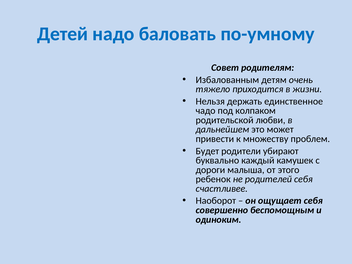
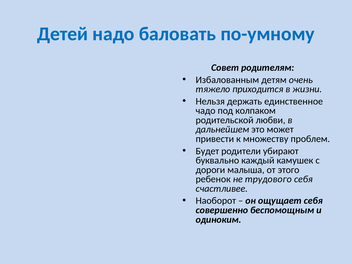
родителей: родителей -> трудового (268, 179)
